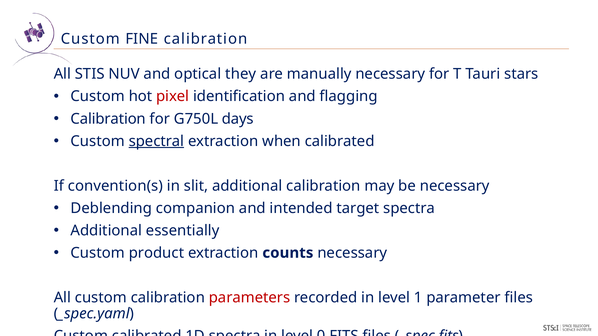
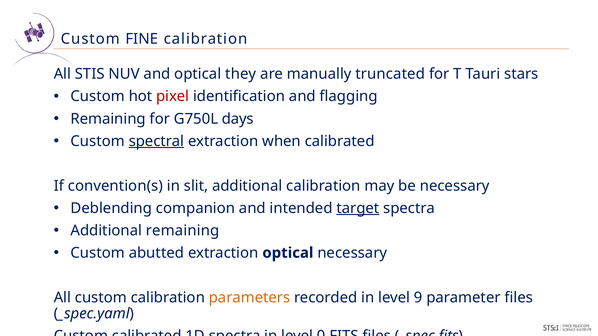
manually necessary: necessary -> truncated (390, 74)
Calibration: Calibration -> Remaining (108, 119)
target underline: none -> present (358, 208)
Additional essentially: essentially -> remaining (183, 231)
product: product -> abutted (156, 253)
extraction counts: counts -> optical (288, 253)
parameters colour: red -> orange (250, 298)
1: 1 -> 9 (418, 298)
